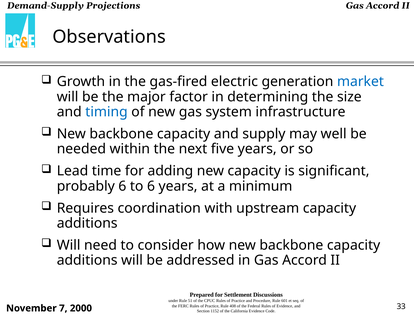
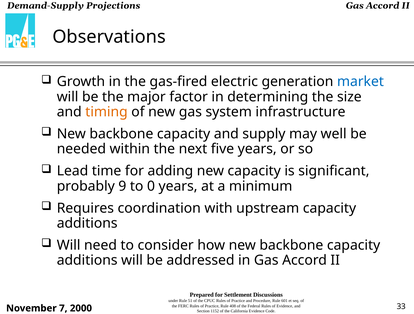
timing colour: blue -> orange (107, 112)
probably 6: 6 -> 9 (122, 186)
to 6: 6 -> 0 (151, 186)
